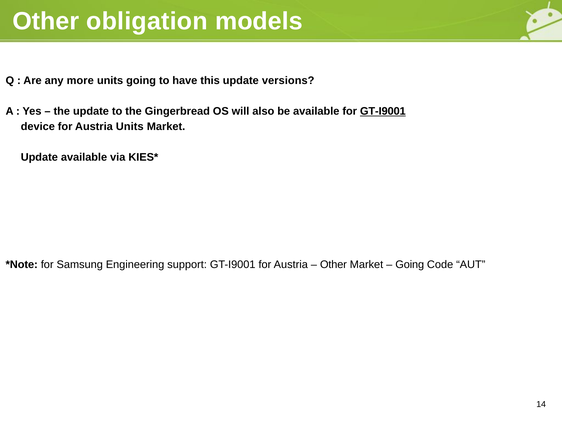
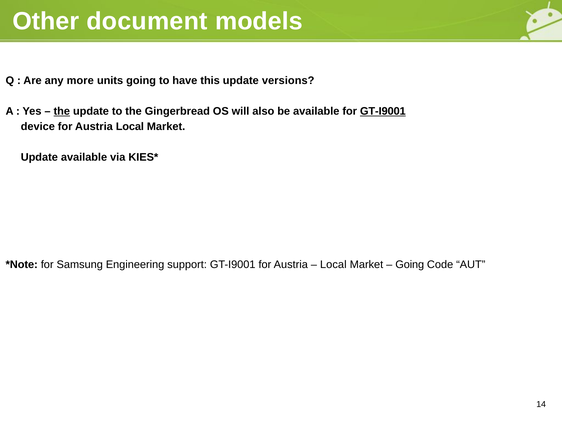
obligation: obligation -> document (147, 21)
the underline: none -> present (62, 111)
Austria Units: Units -> Local (130, 126)
Other: Other -> Local (333, 264)
